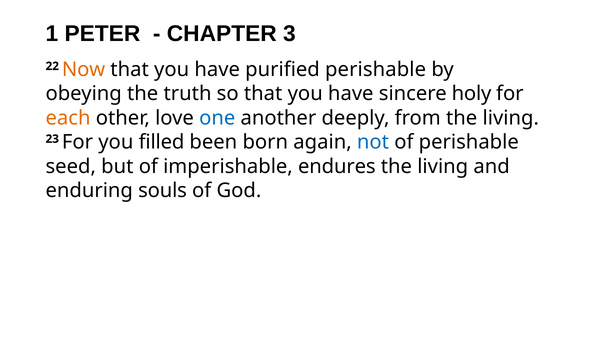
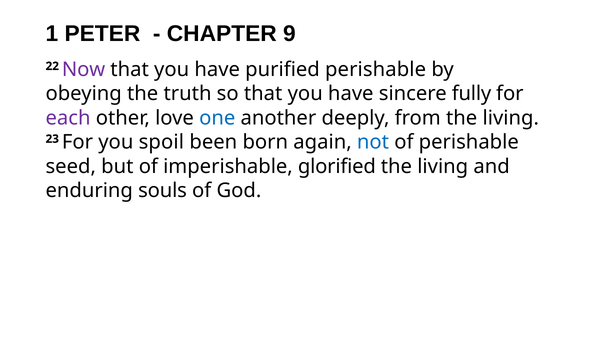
3: 3 -> 9 (289, 34)
Now colour: orange -> purple (84, 70)
holy: holy -> fully (472, 94)
each colour: orange -> purple (68, 118)
filled: filled -> spoil (161, 142)
endures: endures -> glorified (337, 167)
